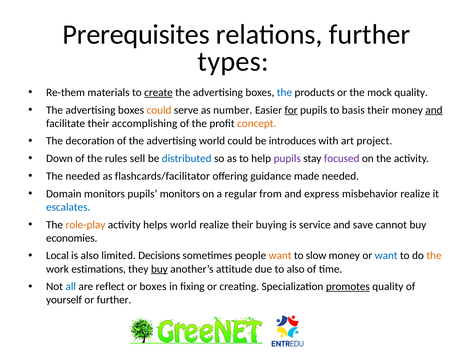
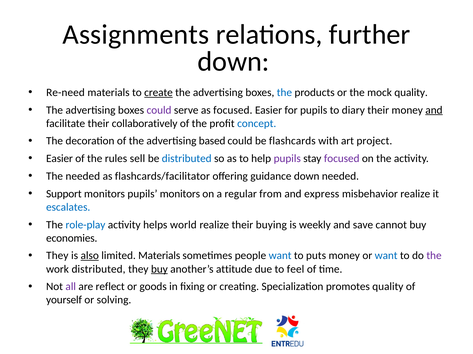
Prerequisites: Prerequisites -> Assignments (136, 34)
types: types -> down (233, 62)
Re-them: Re-them -> Re-need (65, 93)
could colour: orange -> purple (159, 110)
as number: number -> focused (233, 110)
for underline: present -> none (291, 110)
basis: basis -> diary (353, 110)
accomplishing: accomplishing -> collaboratively (145, 124)
concept colour: orange -> blue (257, 124)
advertising world: world -> based (212, 141)
introduces: introduces -> flashcards (292, 141)
Down: Down -> Easier (59, 159)
guidance made: made -> down (307, 176)
Domain: Domain -> Support (64, 194)
role-play colour: orange -> blue (85, 225)
service: service -> weekly (315, 225)
Local: Local -> They (57, 256)
also underline: none -> present (90, 256)
limited Decisions: Decisions -> Materials (159, 256)
want colour: orange -> blue (280, 256)
slow: slow -> puts (316, 256)
the colour: orange -> purple (434, 256)
work estimations: estimations -> distributed (99, 270)
to also: also -> feel (296, 270)
all colour: blue -> purple (71, 287)
or boxes: boxes -> goods (153, 287)
promotes underline: present -> none (348, 287)
or further: further -> solving (114, 301)
